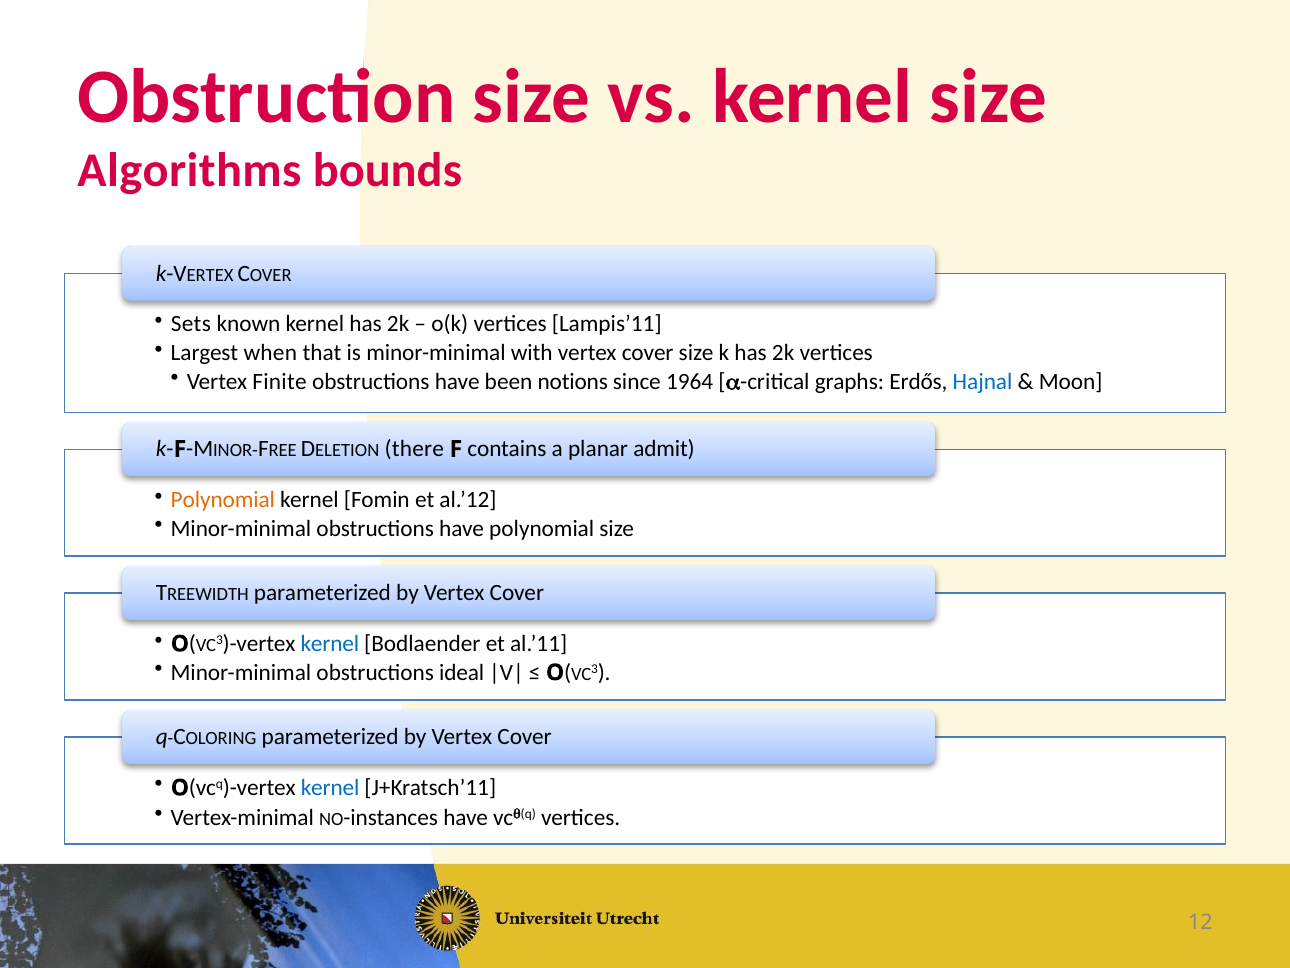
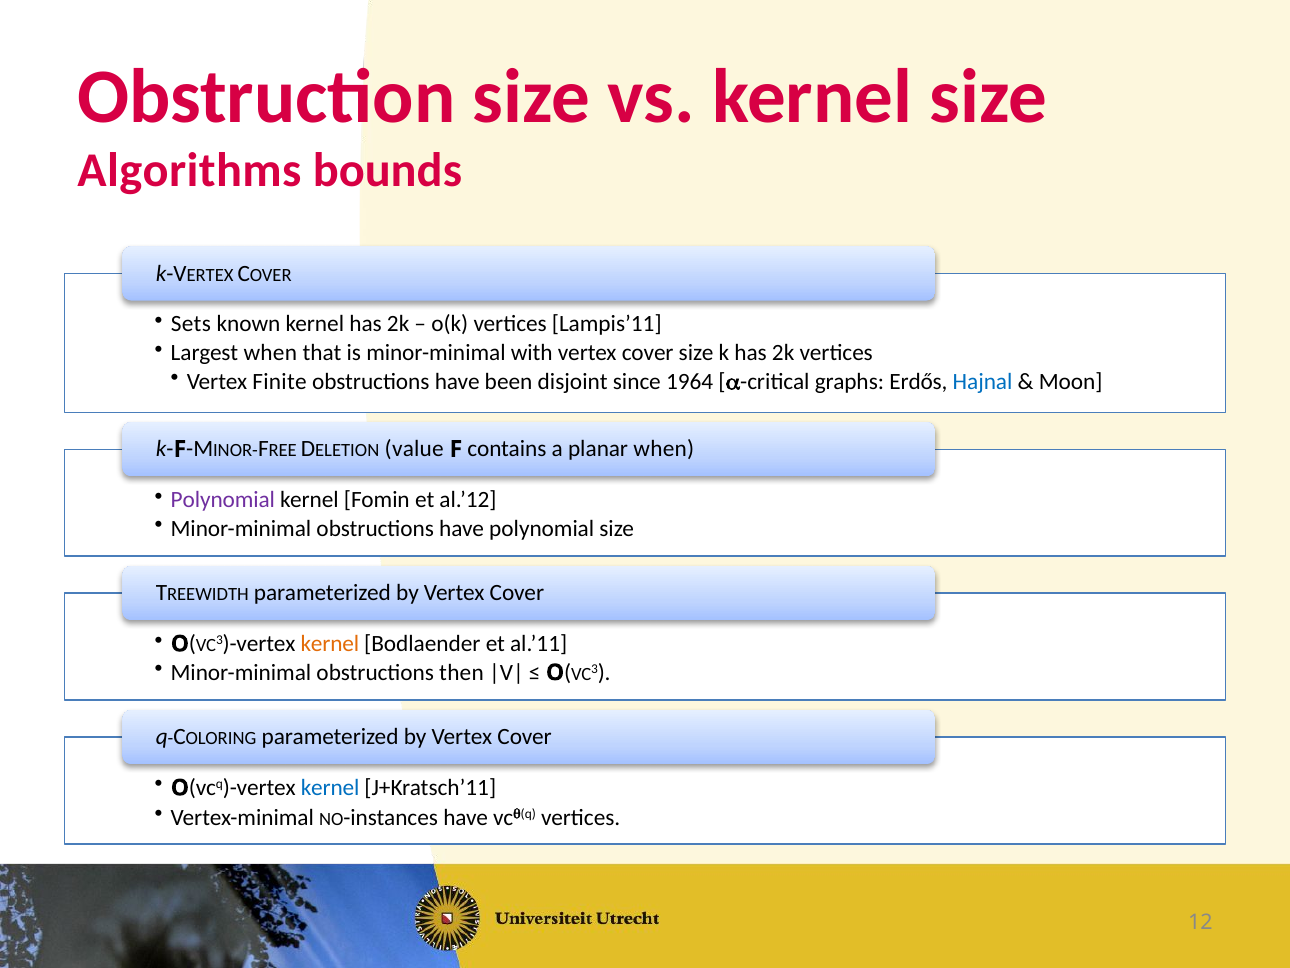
notions: notions -> disjoint (573, 381)
there: there -> value (414, 449)
planar admit: admit -> when (664, 449)
Polynomial colour: orange -> purple (223, 500)
kernel colour: blue -> orange (330, 644)
ideal: ideal -> then (461, 672)
